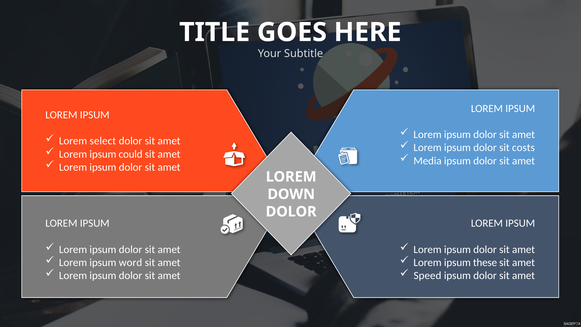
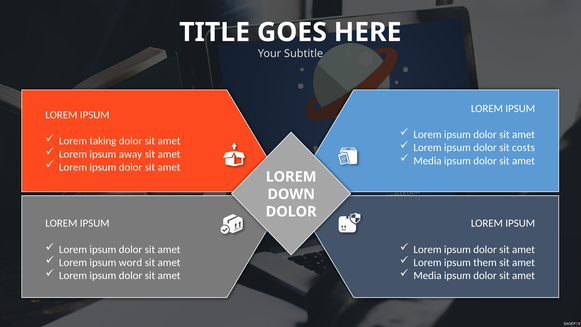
select: select -> taking (103, 141)
could: could -> away (130, 154)
these: these -> them (485, 262)
Speed: Speed -> Media (428, 276)
